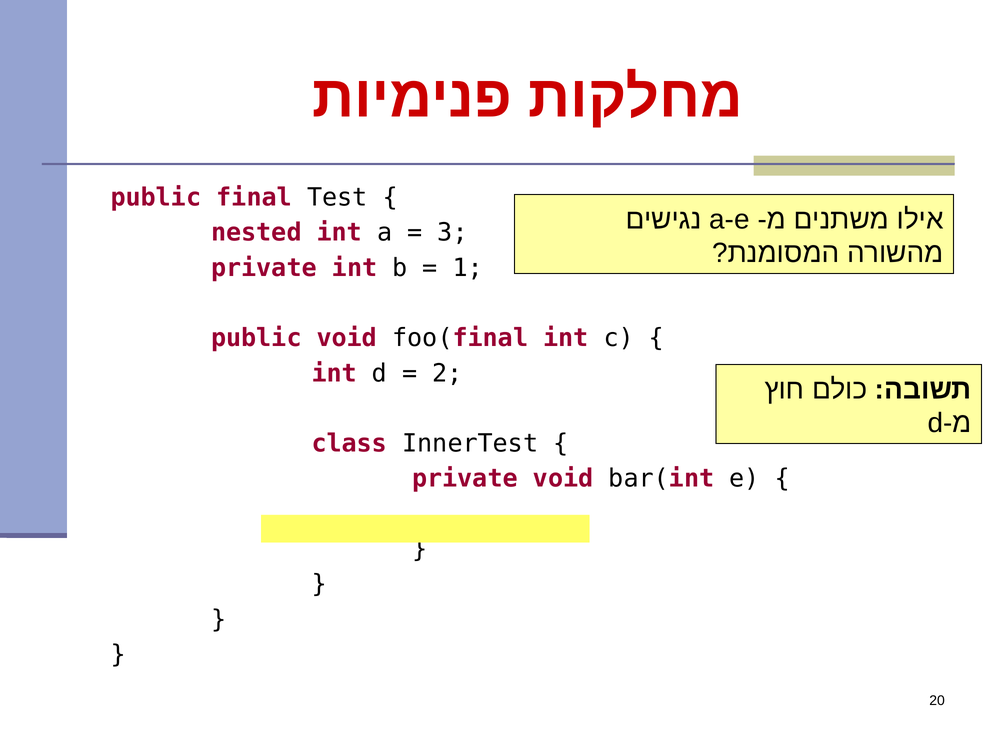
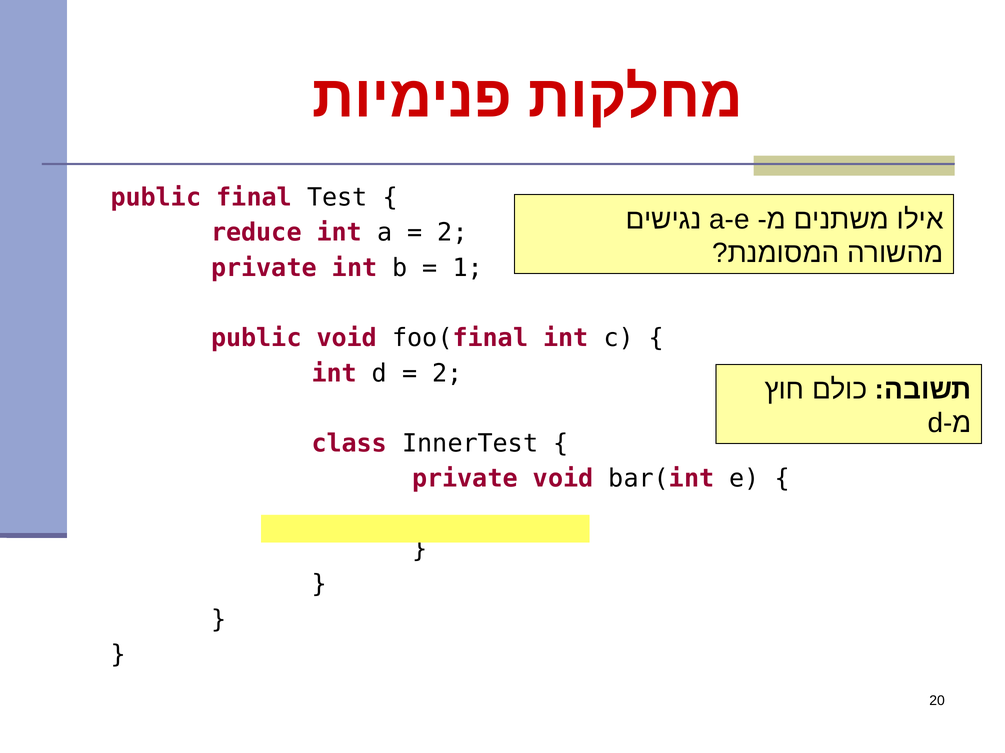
nested: nested -> reduce (256, 233)
3: 3 -> 2 (453, 233)
